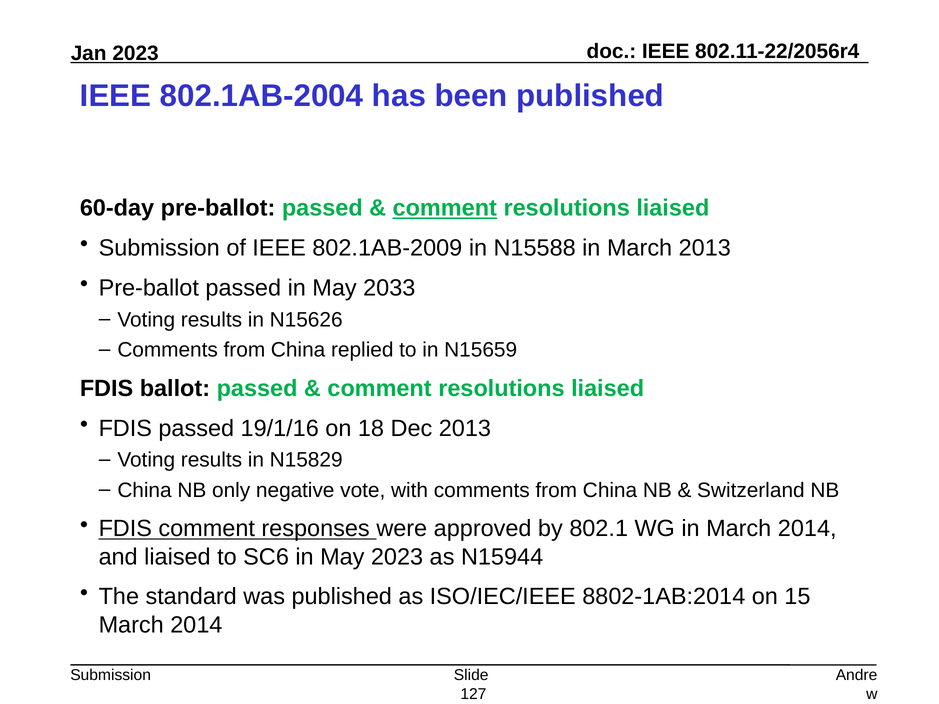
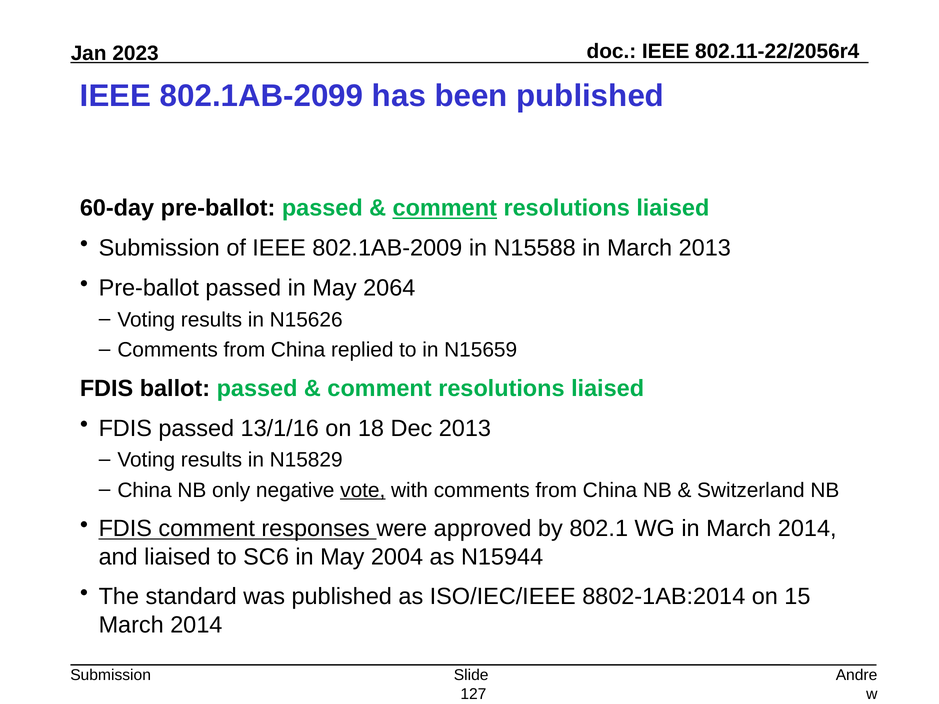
802.1AB-2004: 802.1AB-2004 -> 802.1AB-2099 (262, 96)
2033: 2033 -> 2064 (389, 288)
19/1/16: 19/1/16 -> 13/1/16 (280, 428)
vote underline: none -> present (363, 490)
May 2023: 2023 -> 2004 (397, 557)
